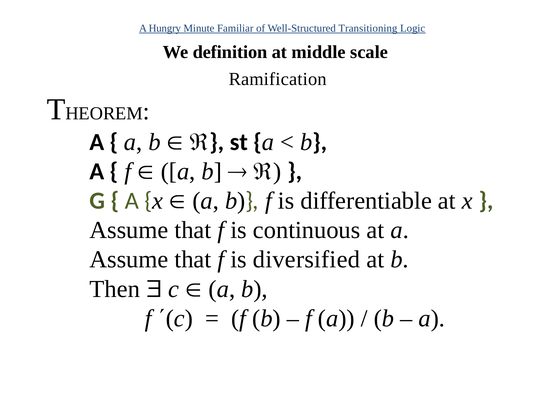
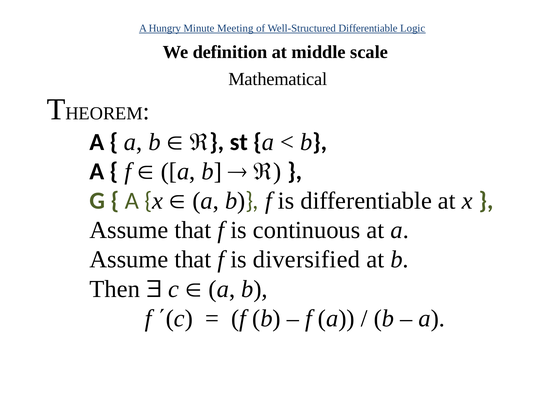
Familiar: Familiar -> Meeting (235, 28)
Well-Structured Transitioning: Transitioning -> Differentiable (368, 28)
Ramification: Ramification -> Mathematical (278, 79)
